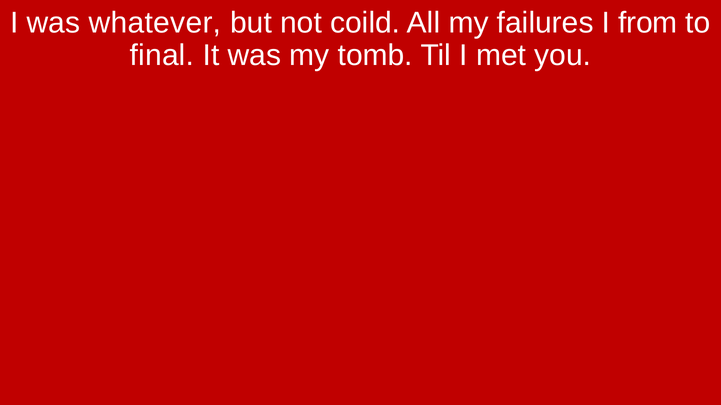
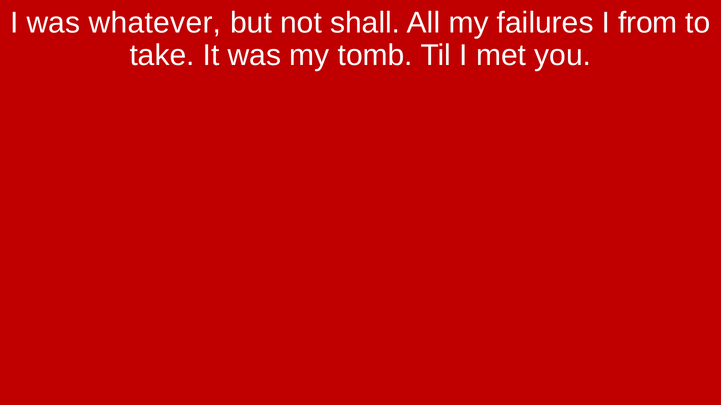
coild: coild -> shall (365, 23)
final: final -> take (162, 55)
